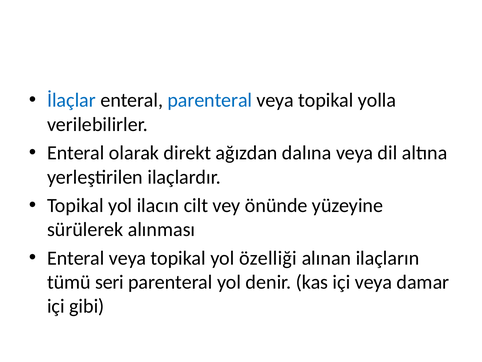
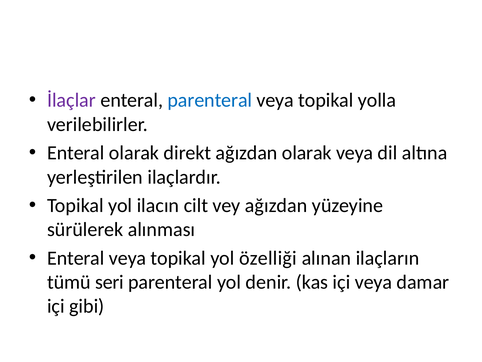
İlaçlar colour: blue -> purple (71, 100)
ağızdan dalına: dalına -> olarak (307, 153)
vey önünde: önünde -> ağızdan (276, 205)
